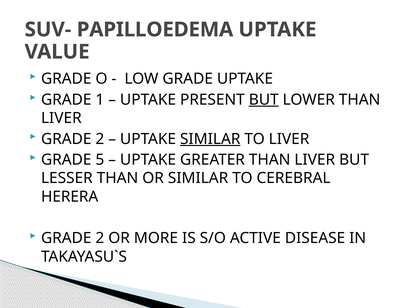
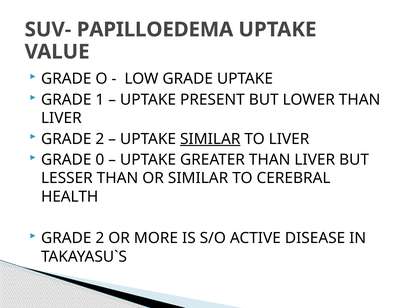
BUT underline: present -> none (264, 100)
5: 5 -> 0 (100, 160)
HERERA: HERERA -> HEALTH (70, 197)
